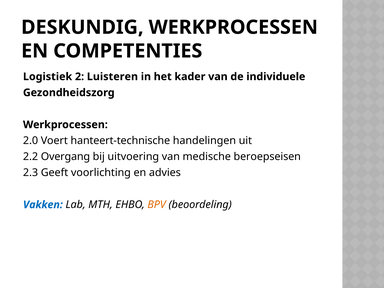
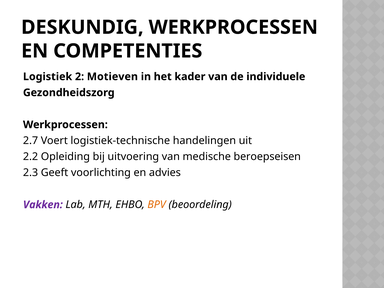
Luisteren: Luisteren -> Motieven (112, 77)
2.0: 2.0 -> 2.7 (31, 141)
hanteert-technische: hanteert-technische -> logistiek-technische (120, 141)
Overgang: Overgang -> Opleiding (65, 157)
Vakken colour: blue -> purple (43, 205)
